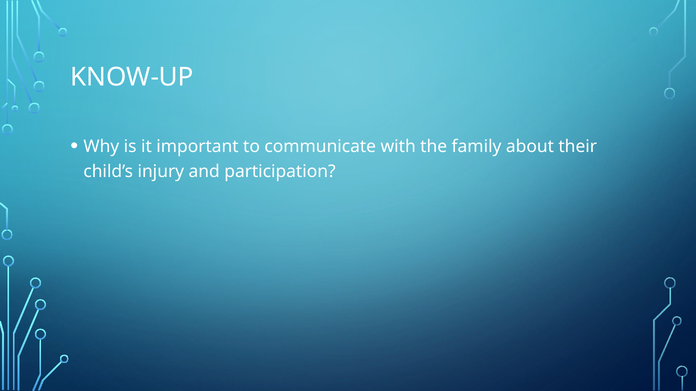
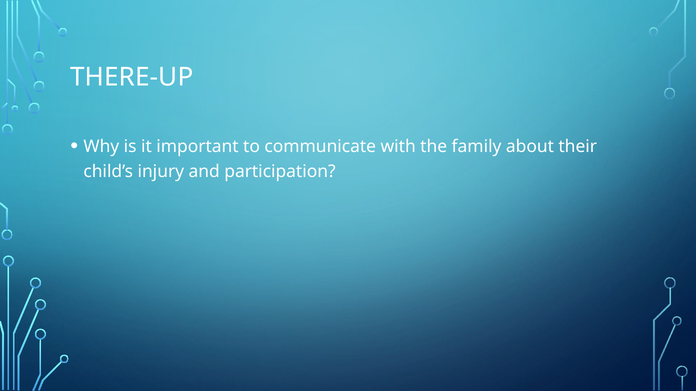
KNOW-UP: KNOW-UP -> THERE-UP (132, 77)
